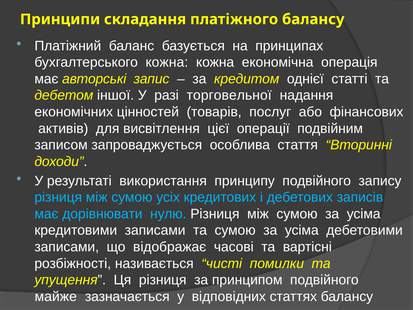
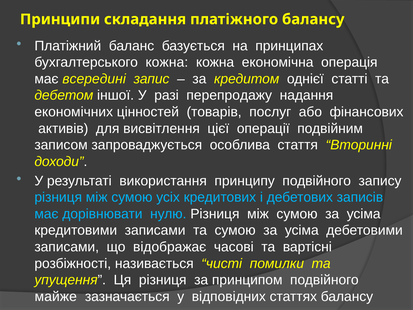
авторські: авторські -> всередині (94, 79)
торговельної: торговельної -> перепродажу (229, 95)
